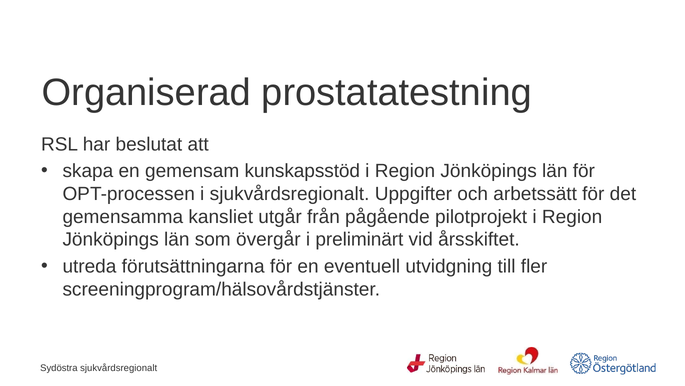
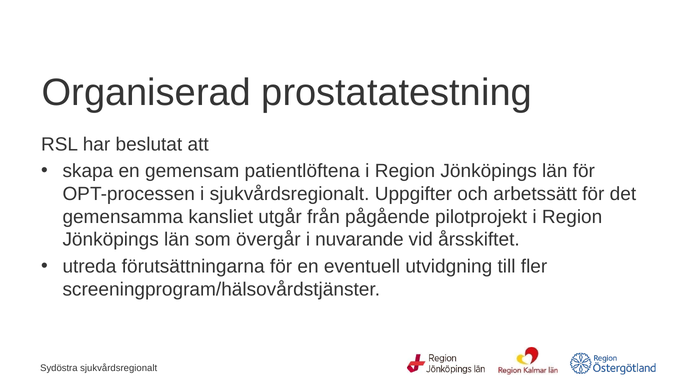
kunskapsstöd: kunskapsstöd -> patientlöftena (302, 171)
preliminärt: preliminärt -> nuvarande (359, 239)
